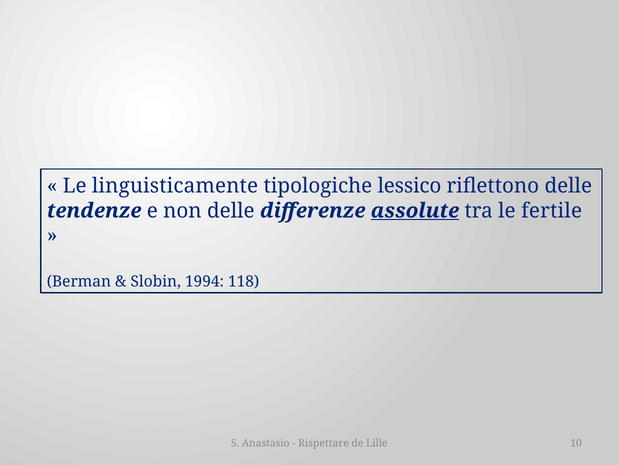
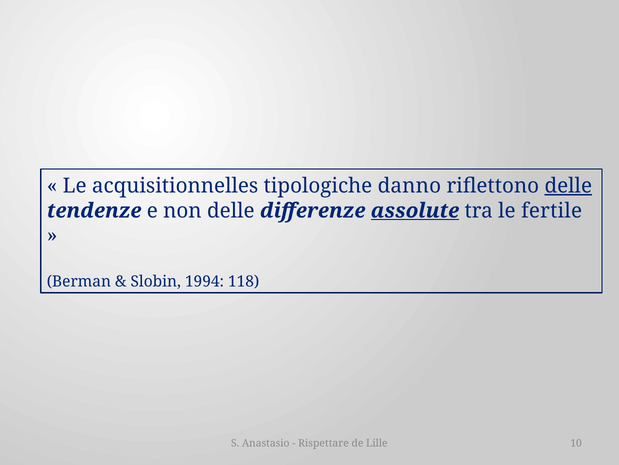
linguisticamente: linguisticamente -> acquisitionnelles (175, 186)
lessico: lessico -> danno (409, 186)
delle underline: none -> present (568, 186)
